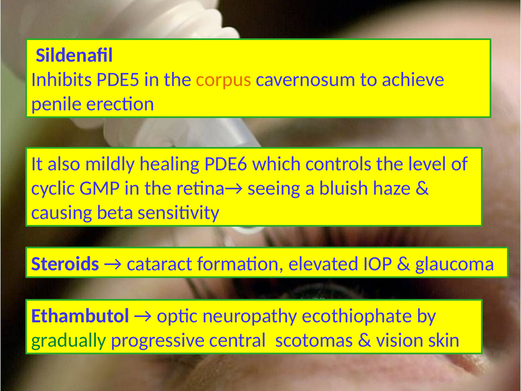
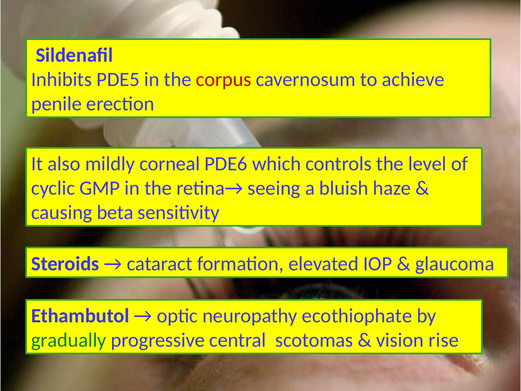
corpus colour: orange -> red (224, 80)
healing: healing -> corneal (170, 164)
skin: skin -> rise (444, 340)
